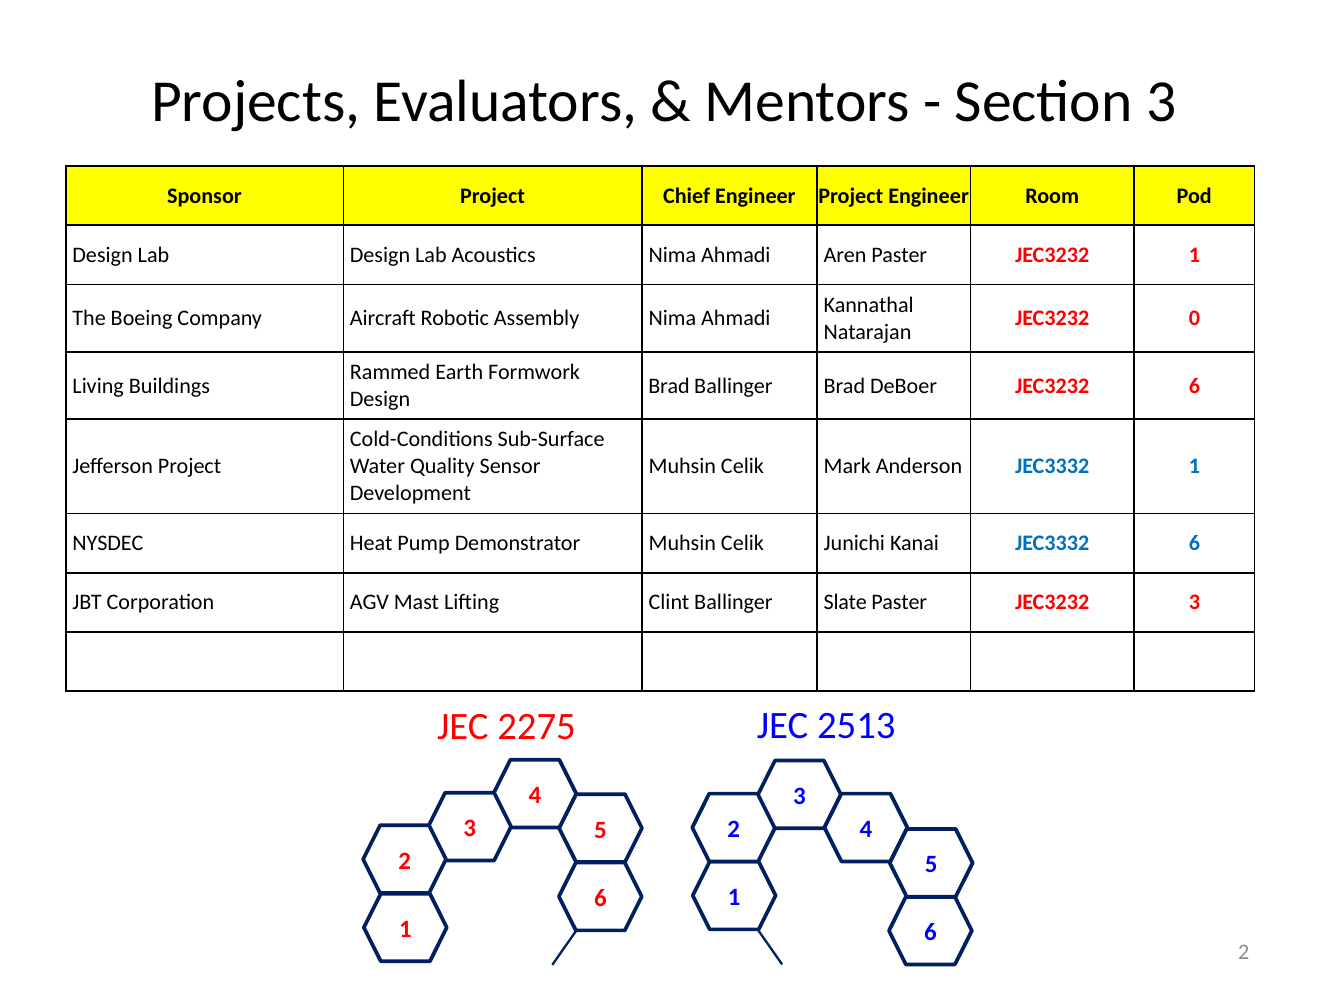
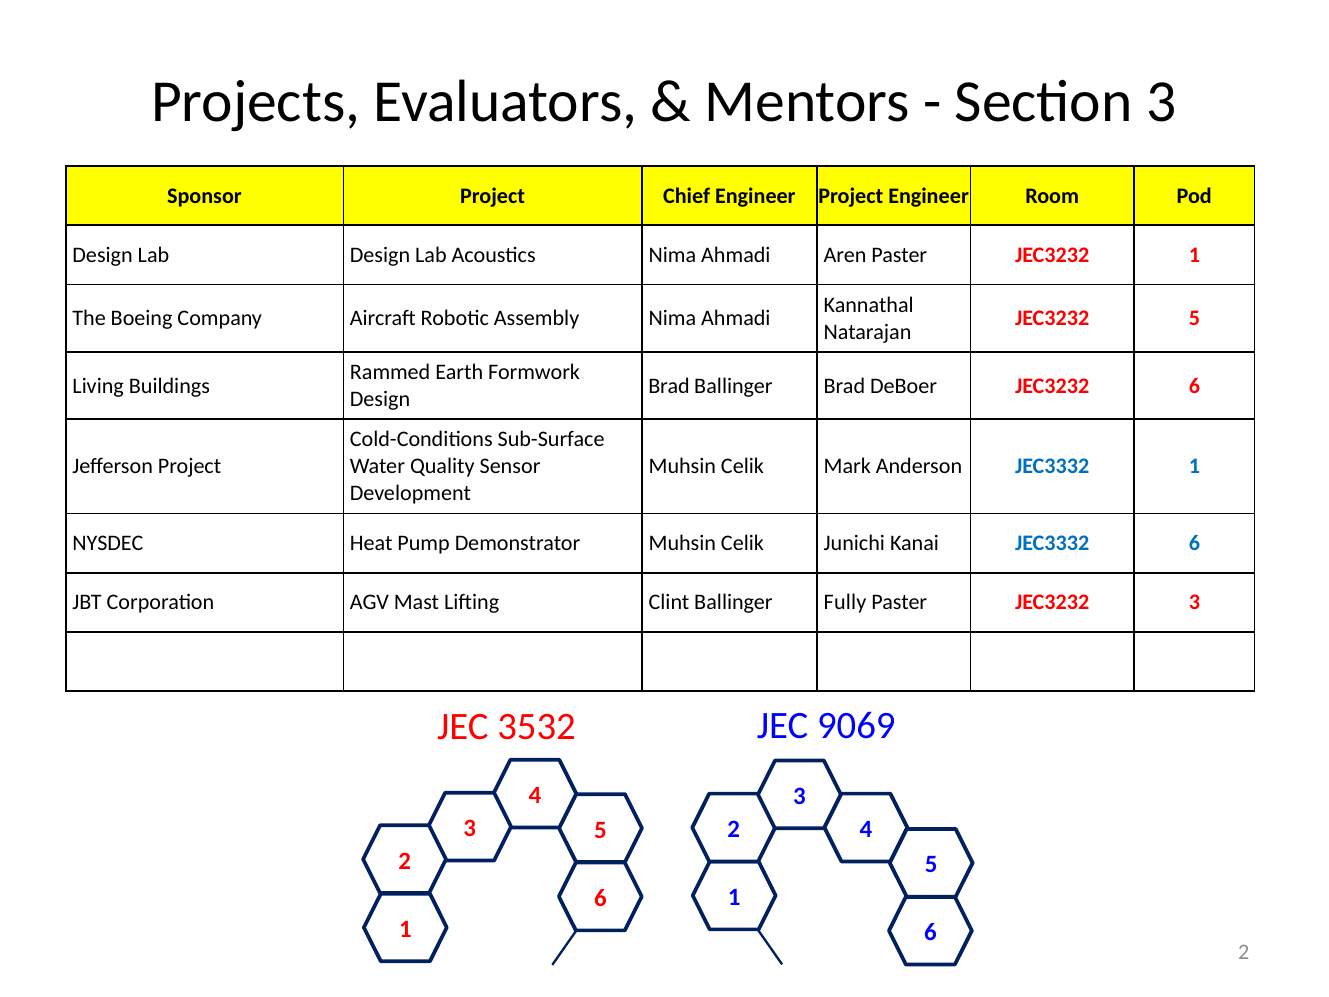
JEC3232 0: 0 -> 5 (1194, 318)
Slate: Slate -> Fully (845, 603)
2275: 2275 -> 3532 (537, 726)
2513: 2513 -> 9069 (856, 726)
